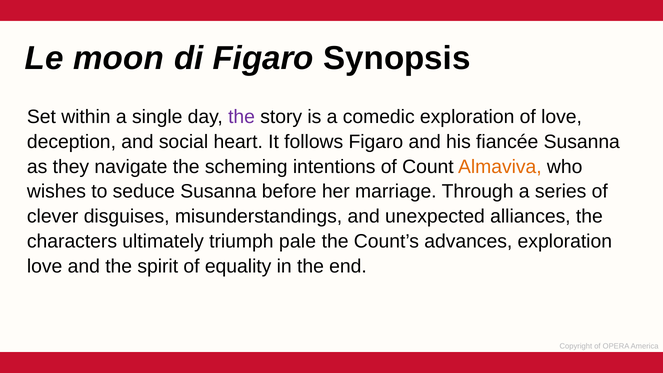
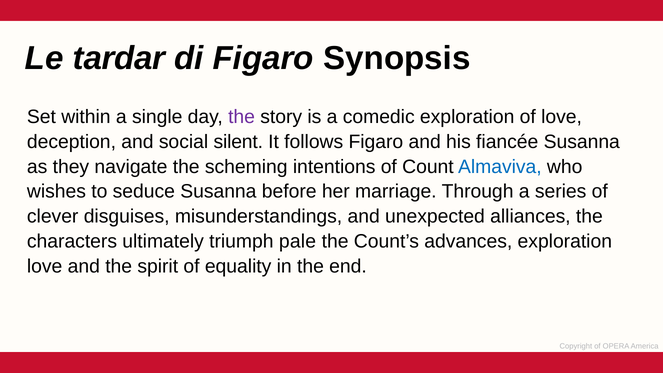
moon: moon -> tardar (119, 58)
heart: heart -> silent (238, 142)
Almaviva colour: orange -> blue (500, 167)
